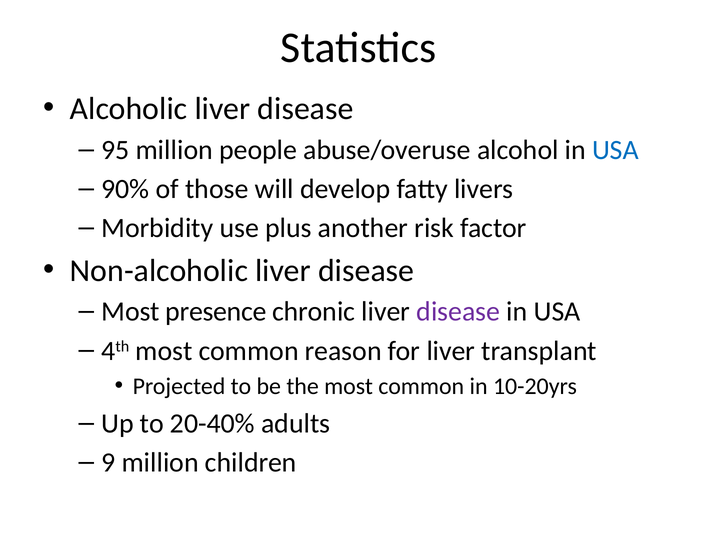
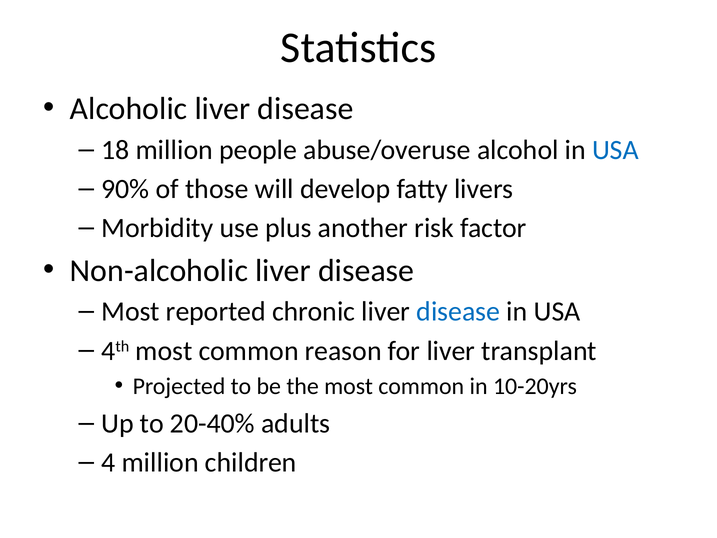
95: 95 -> 18 (115, 150)
presence: presence -> reported (216, 312)
disease colour: purple -> blue (458, 312)
9: 9 -> 4 (108, 462)
